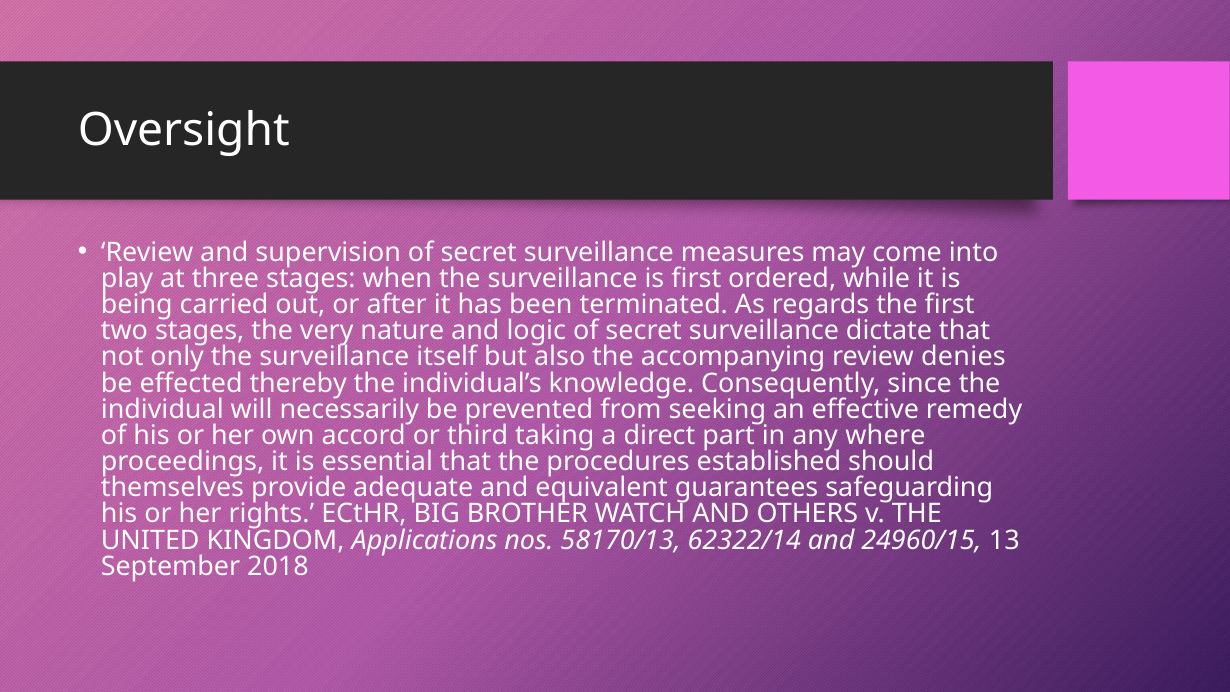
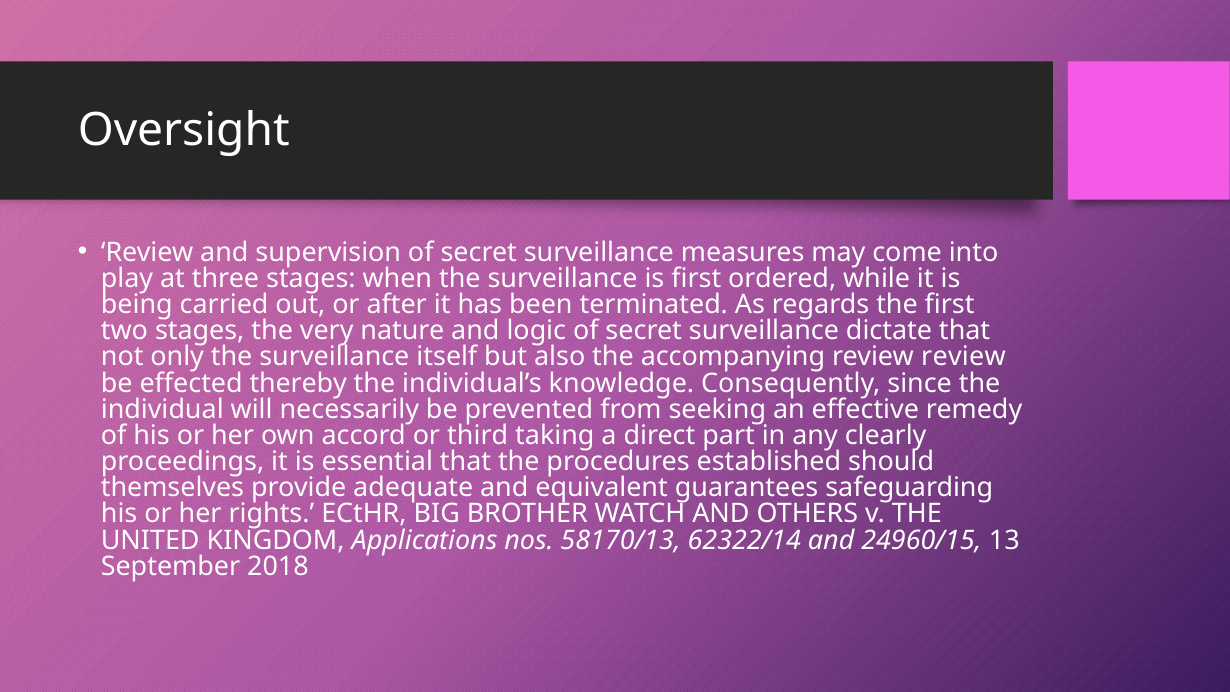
review denies: denies -> review (963, 357)
where: where -> clearly (886, 435)
